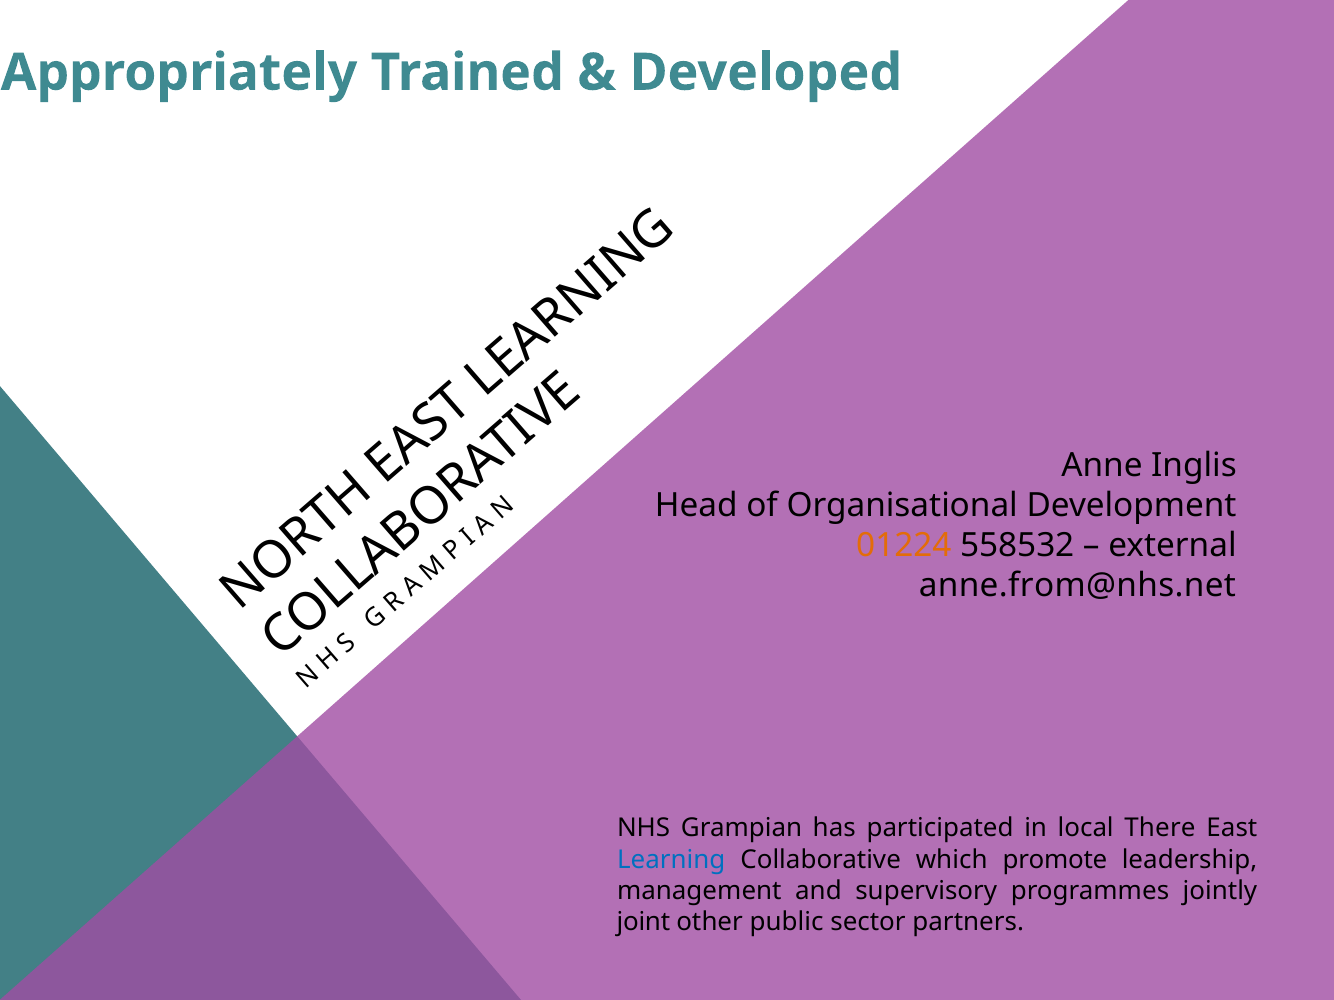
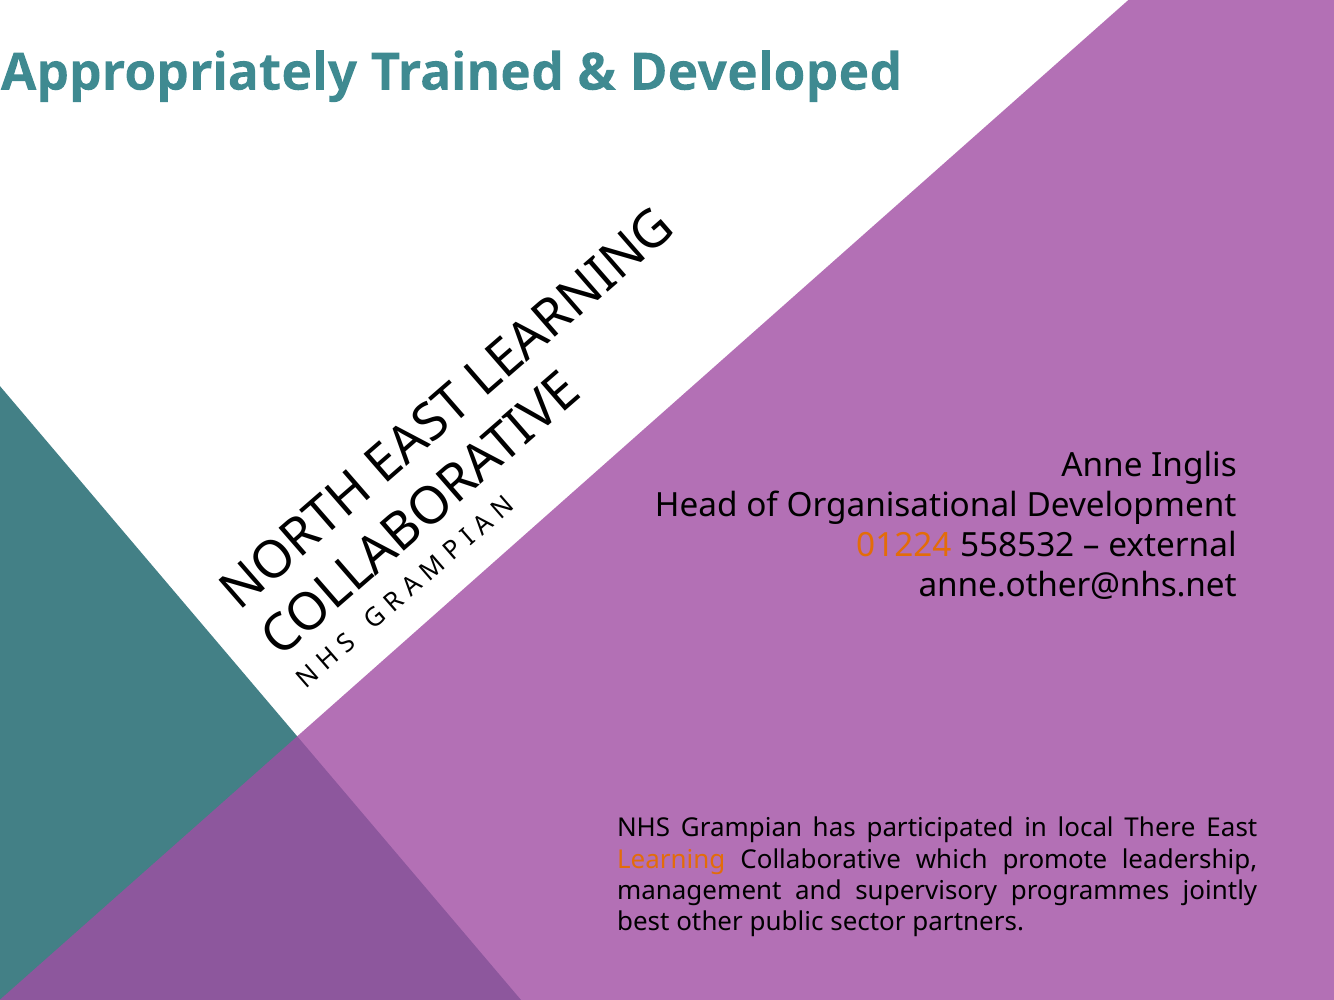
anne.from@nhs.net: anne.from@nhs.net -> anne.other@nhs.net (1078, 586)
Learning colour: blue -> orange (671, 860)
joint: joint -> best (643, 922)
